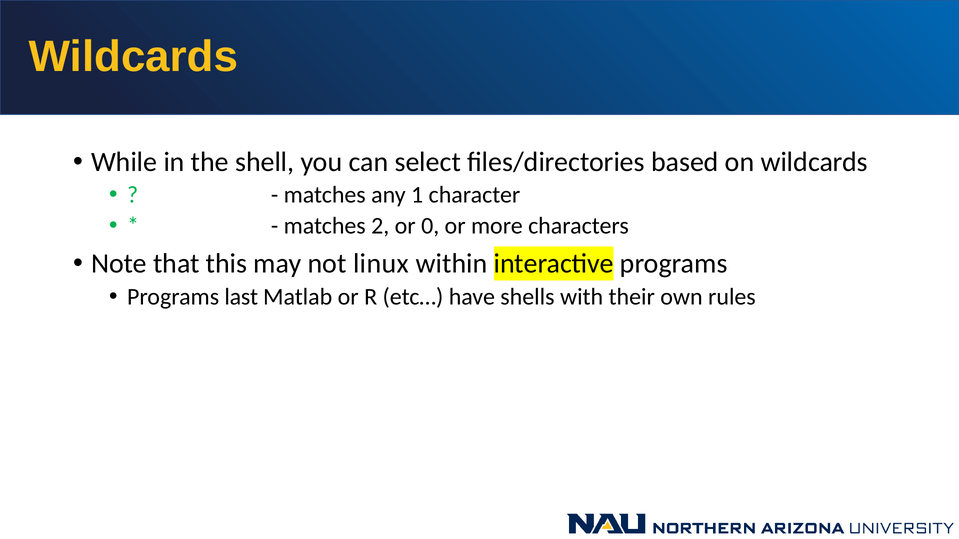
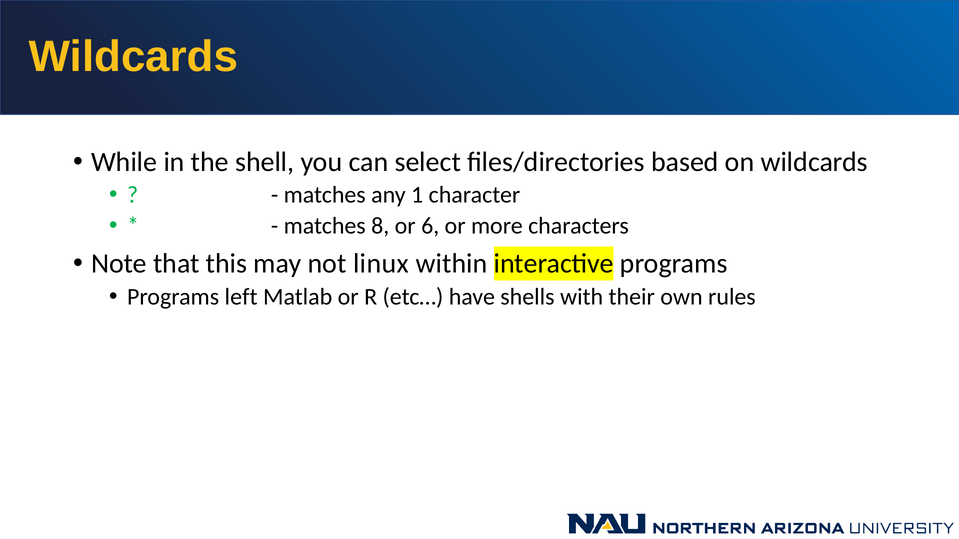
2: 2 -> 8 (380, 226)
0: 0 -> 6 (430, 226)
last: last -> left (241, 297)
